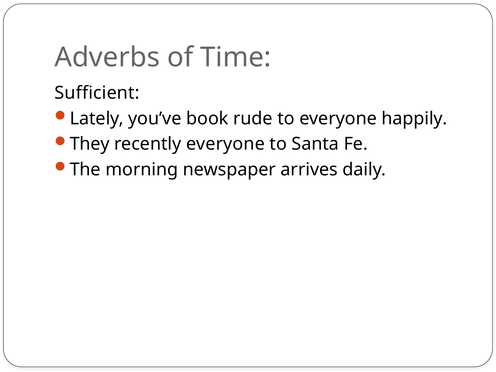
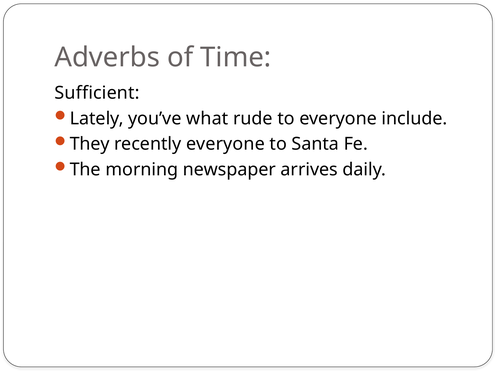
book: book -> what (207, 118)
happily: happily -> include (414, 118)
